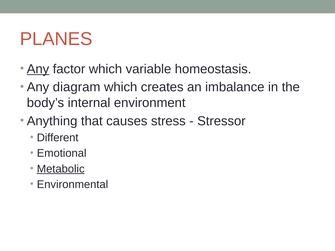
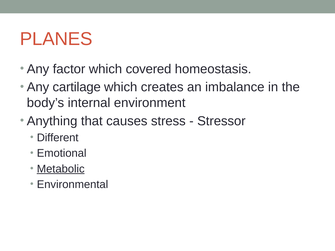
Any underline: present -> none (38, 69)
variable: variable -> covered (149, 69)
diagram: diagram -> cartilage (77, 87)
